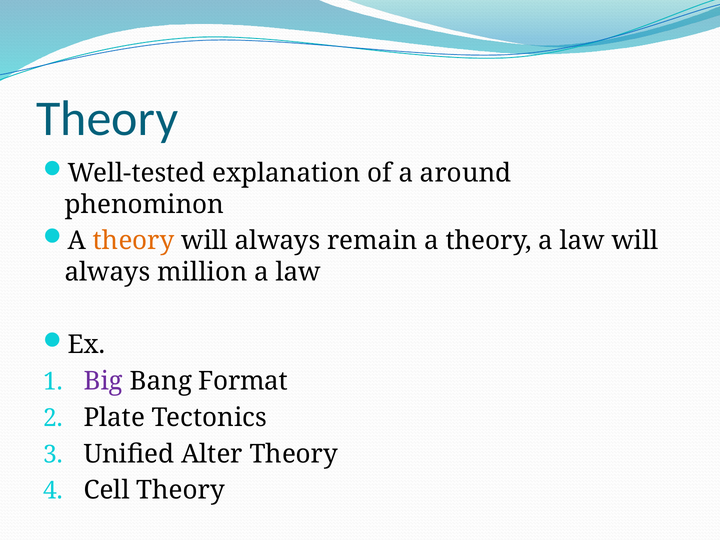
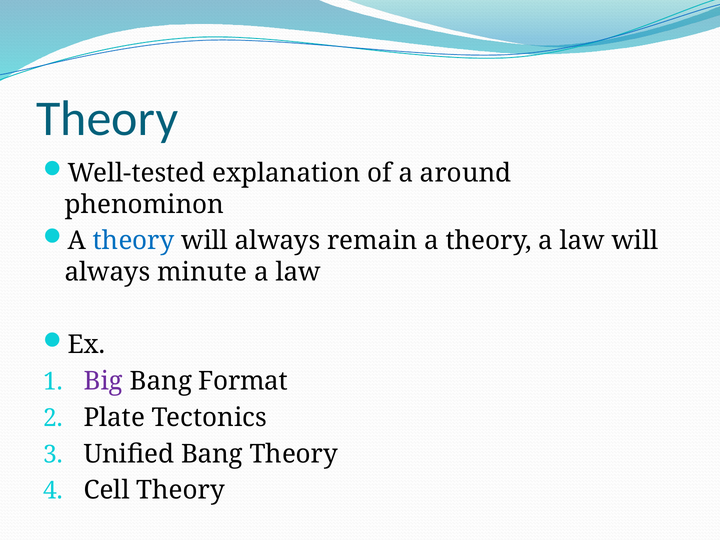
theory colour: orange -> blue (134, 241)
million: million -> minute (202, 272)
Unified Alter: Alter -> Bang (212, 454)
